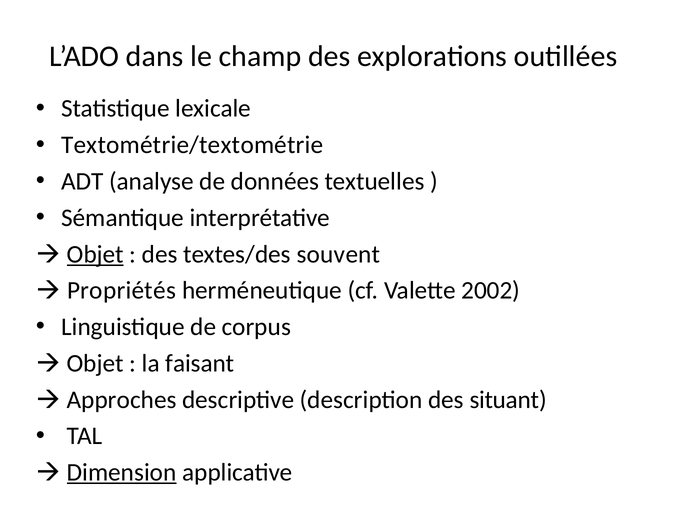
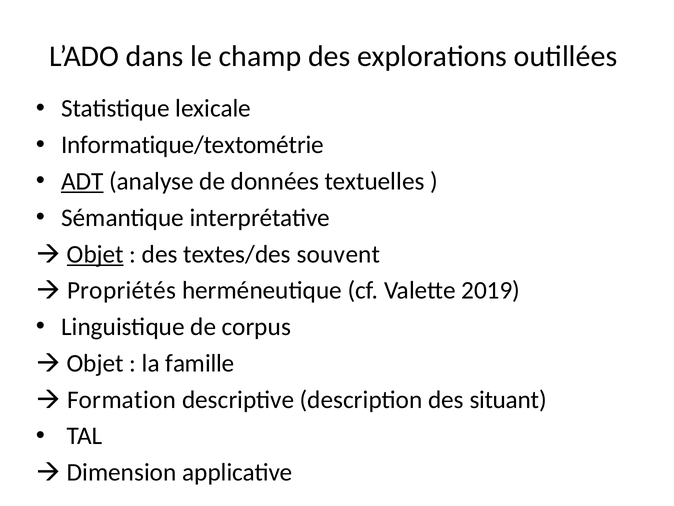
Textométrie/textométrie: Textométrie/textométrie -> Informatique/textométrie (193, 145)
ADT underline: none -> present (82, 181)
2002: 2002 -> 2019 (491, 290)
faisant: faisant -> famille (200, 363)
Approches: Approches -> Formation (122, 399)
Dimension underline: present -> none (122, 472)
